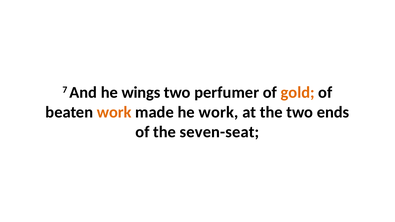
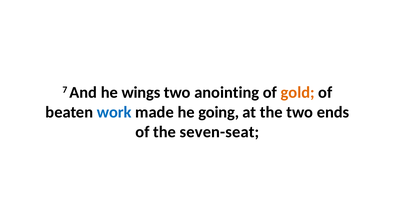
perfumer: perfumer -> anointing (227, 92)
work colour: orange -> blue (114, 112)
he work: work -> going (219, 112)
